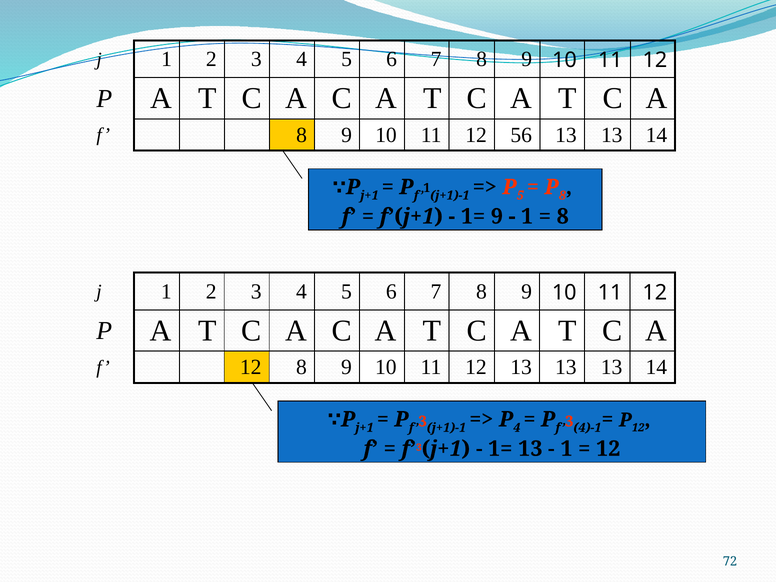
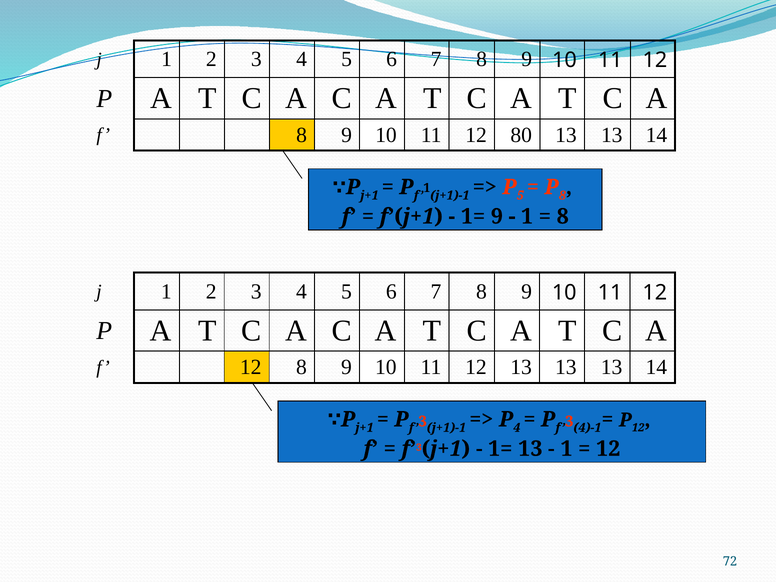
56: 56 -> 80 (521, 135)
